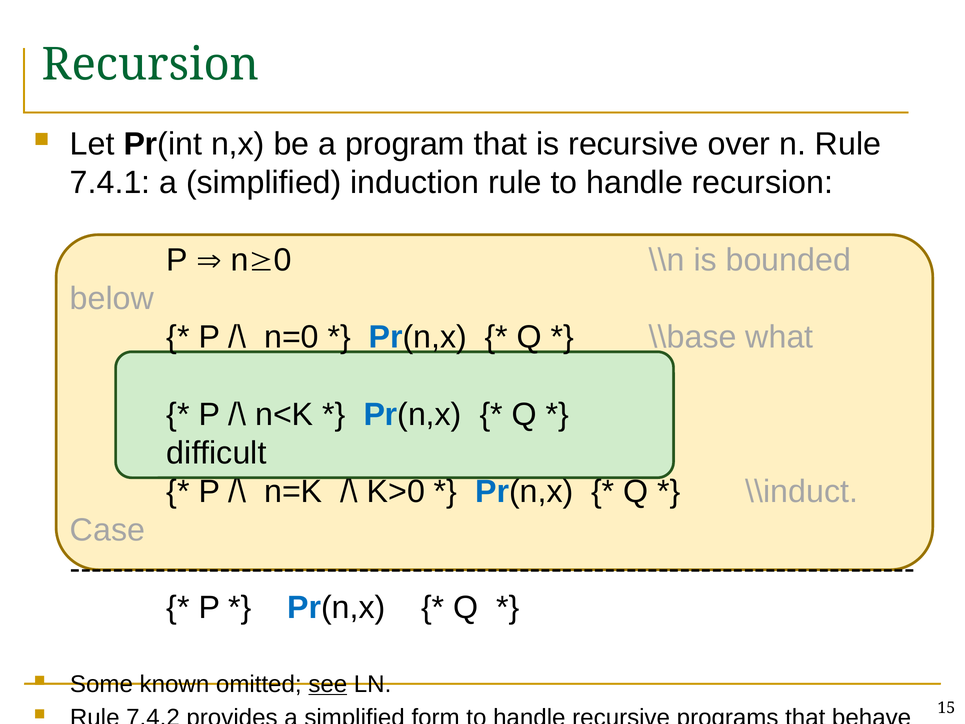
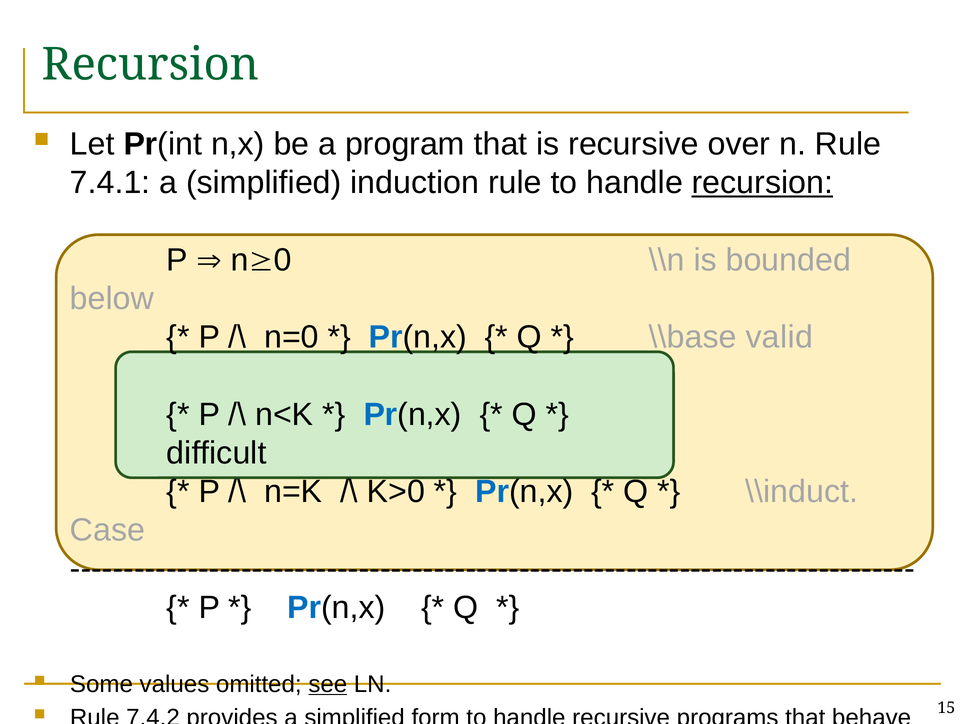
recursion underline: none -> present (762, 183)
what: what -> valid (779, 337)
known: known -> values (174, 684)
